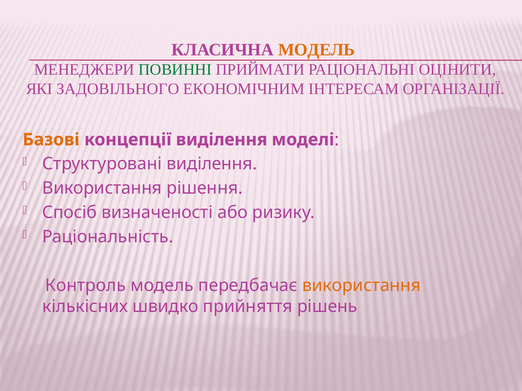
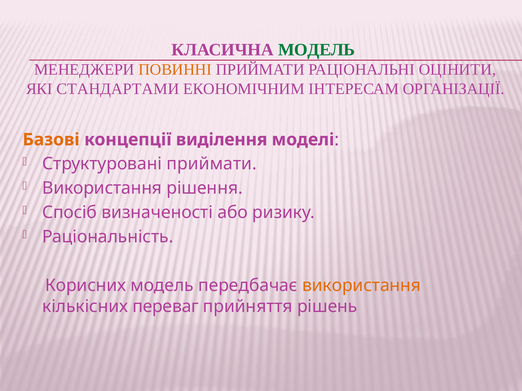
МОДЕЛЬ colour: orange -> green (317, 50)
ПОВИННІ colour: green -> orange (175, 70)
ЗАДОВІЛЬНОГО: ЗАДОВІЛЬНОГО -> СТАНДАРТАМИ (118, 89)
Структуровані виділення: виділення -> приймати (212, 164)
Контроль: Контроль -> Корисних (86, 286)
швидко: швидко -> переваг (166, 307)
